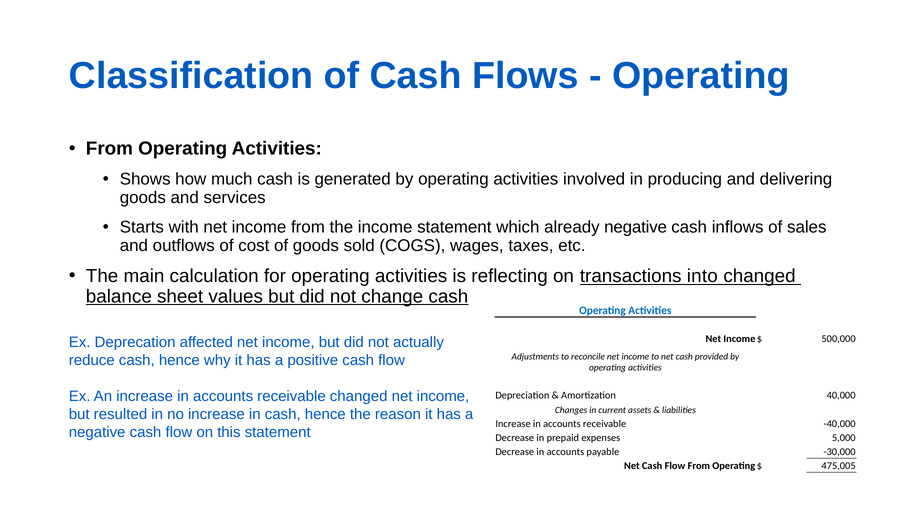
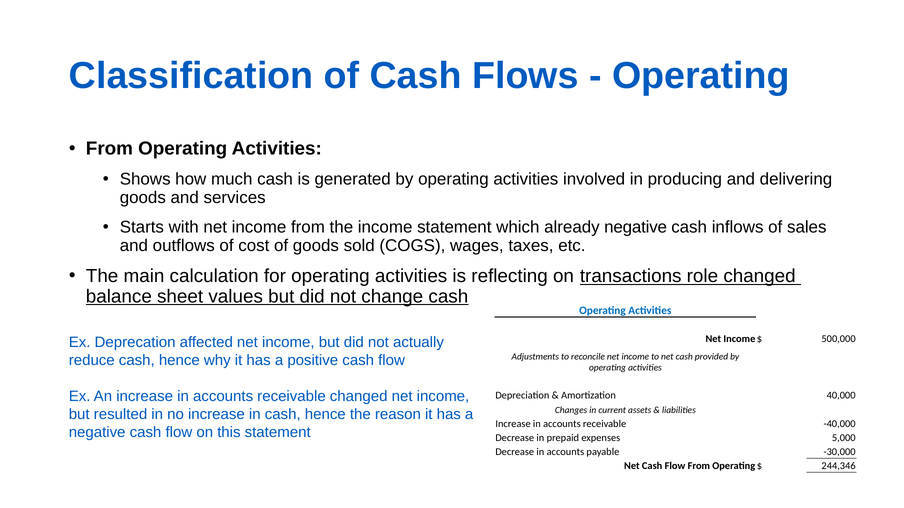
into: into -> role (702, 276)
475,005: 475,005 -> 244,346 (839, 466)
